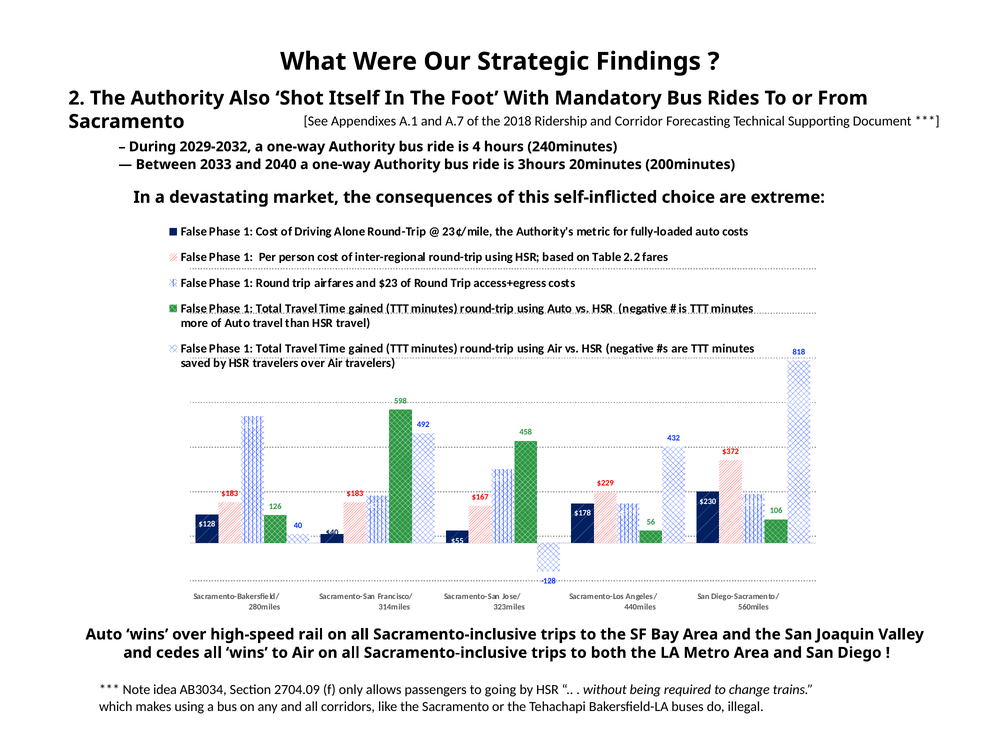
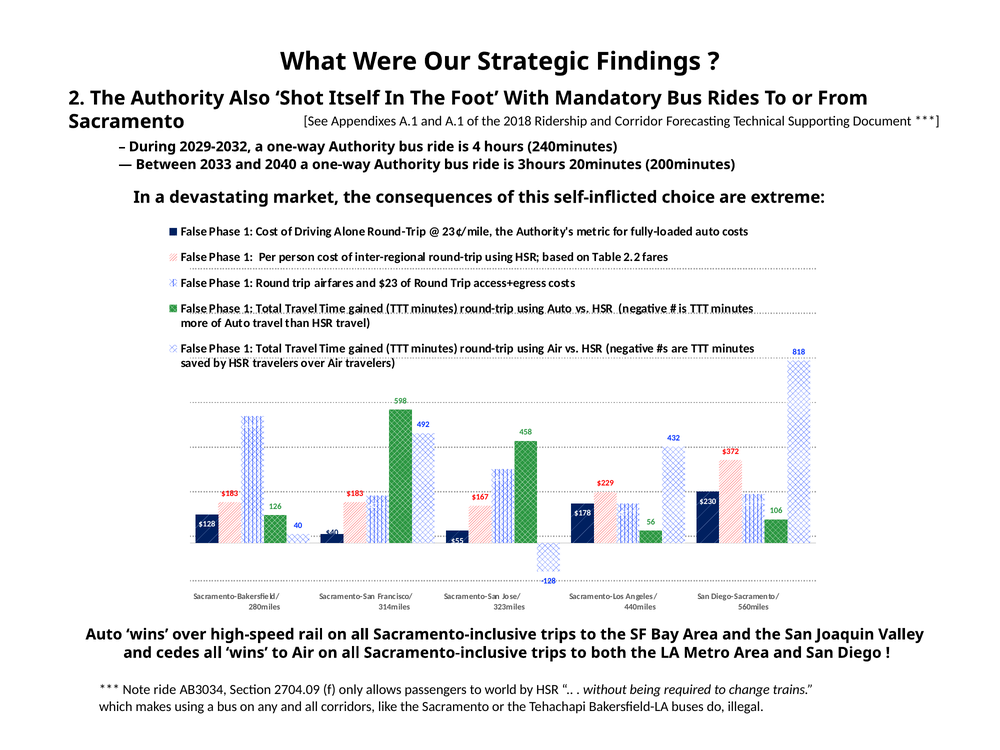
and A.7: A.7 -> A.1 (455, 121)
Note idea: idea -> ride (165, 690)
going: going -> world (501, 690)
